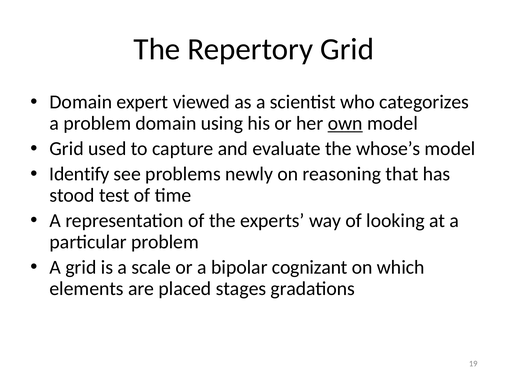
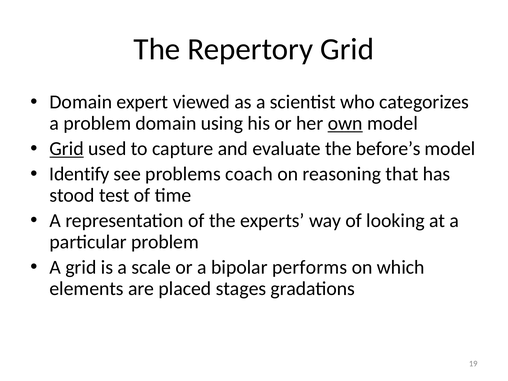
Grid underline: none -> present (67, 149)
whose’s: whose’s -> before’s (388, 149)
newly: newly -> coach (249, 174)
cognizant: cognizant -> performs (310, 267)
